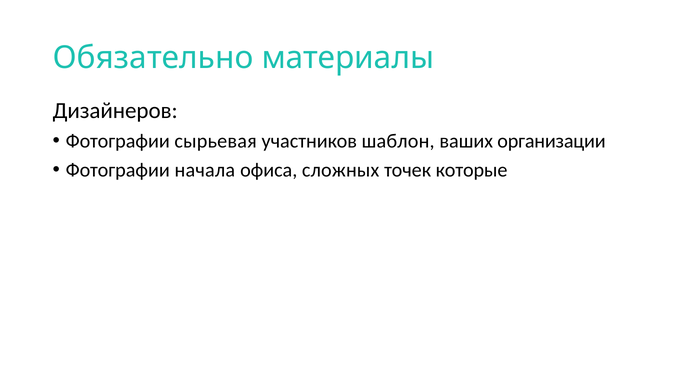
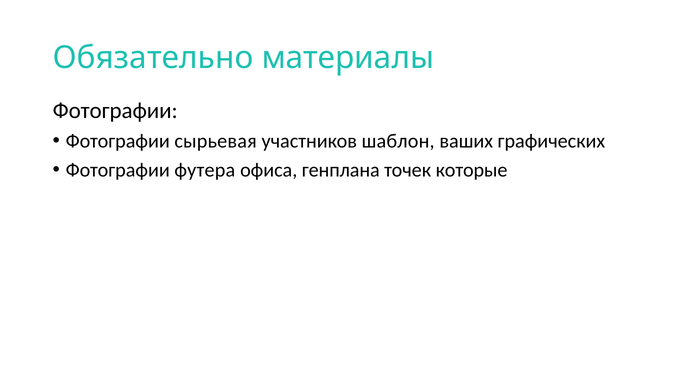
Дизайнеров: Дизайнеров -> Фотографии (115, 111)
организации: организации -> графических (551, 141)
начала: начала -> футера (205, 170)
сложных: сложных -> генплана (341, 170)
